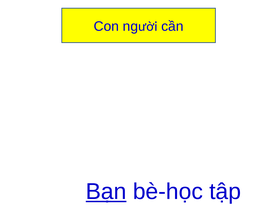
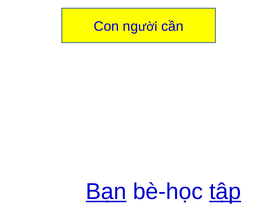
tập underline: none -> present (225, 192)
